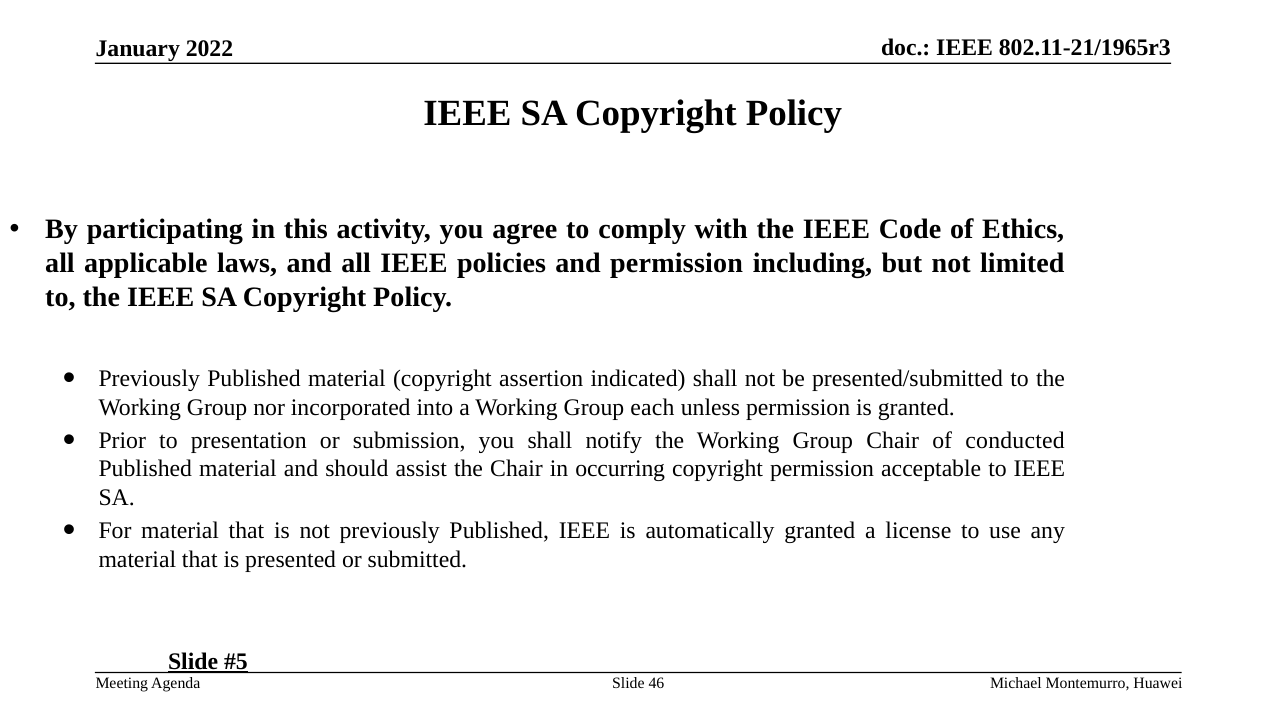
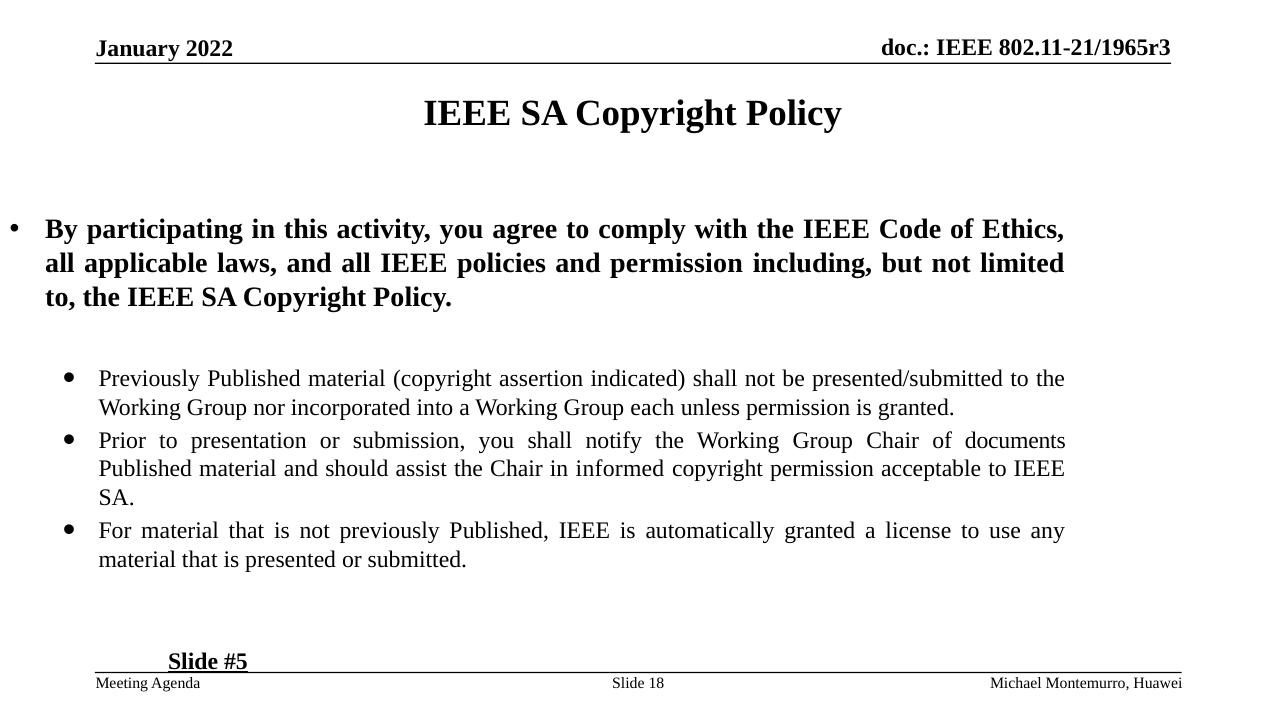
conducted: conducted -> documents (1015, 441)
occurring: occurring -> informed (620, 469)
46: 46 -> 18 (656, 683)
